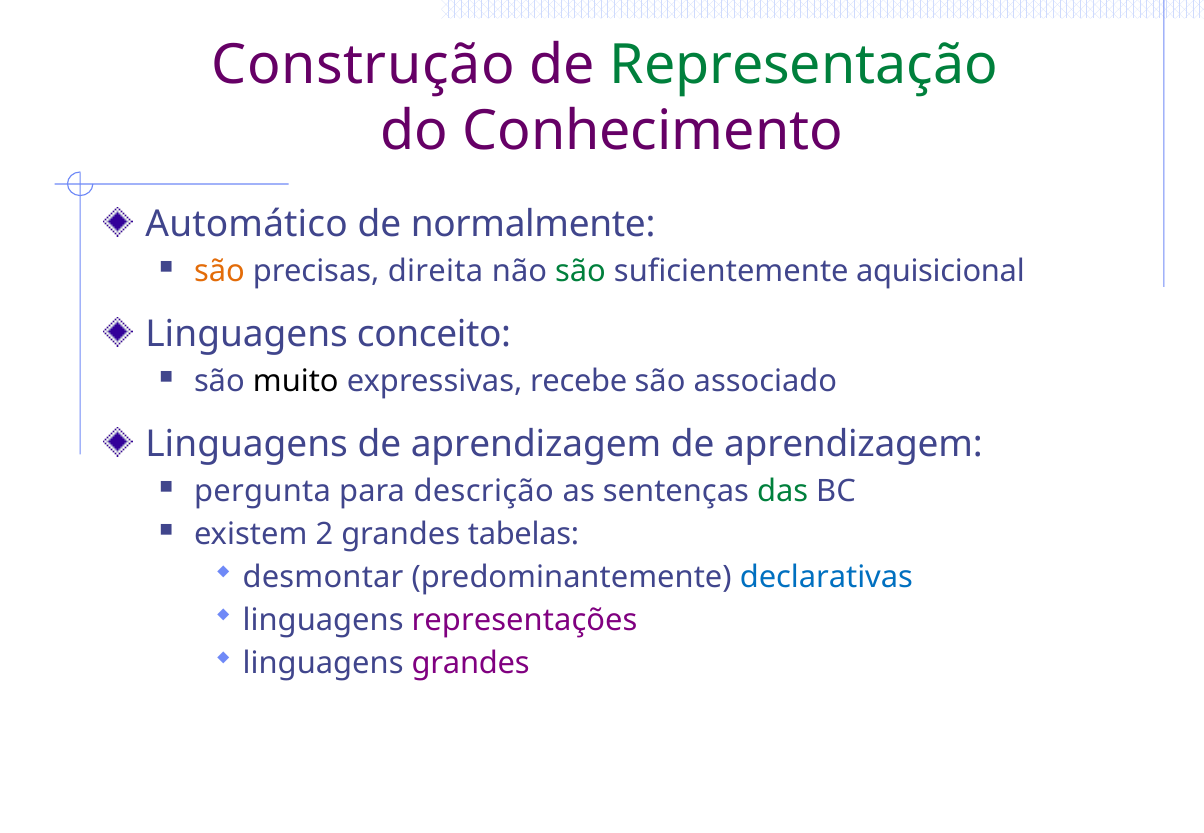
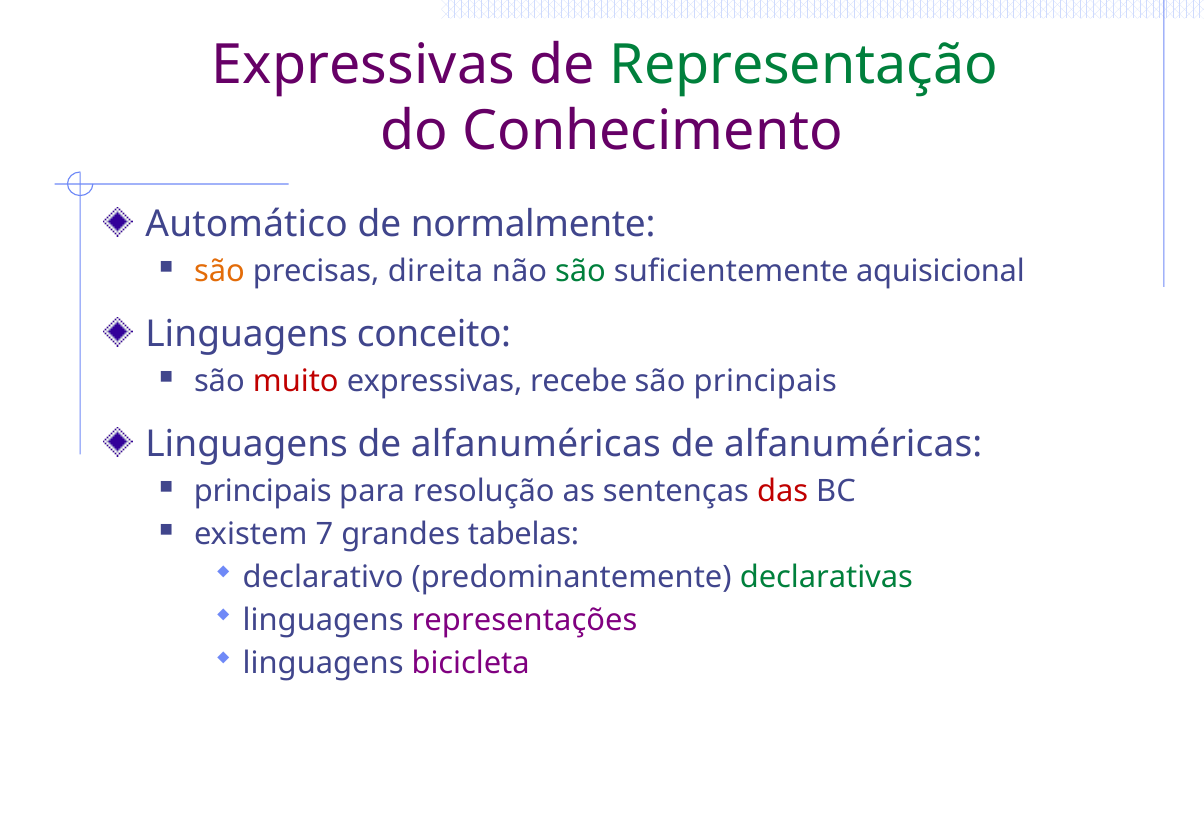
Construção: Construção -> Expressivas (363, 65)
muito colour: black -> red (296, 381)
são associado: associado -> principais (765, 381)
Linguagens de aprendizagem: aprendizagem -> alfanuméricas (536, 445)
aprendizagem: aprendizagem -> alfanuméricas (853, 445)
pergunta: pergunta -> principais (263, 491)
descrição: descrição -> resolução (484, 491)
das colour: green -> red (783, 491)
2: 2 -> 7 (324, 534)
desmontar: desmontar -> declarativo (323, 578)
declarativas colour: blue -> green (826, 578)
linguagens grandes: grandes -> bicicleta (471, 664)
